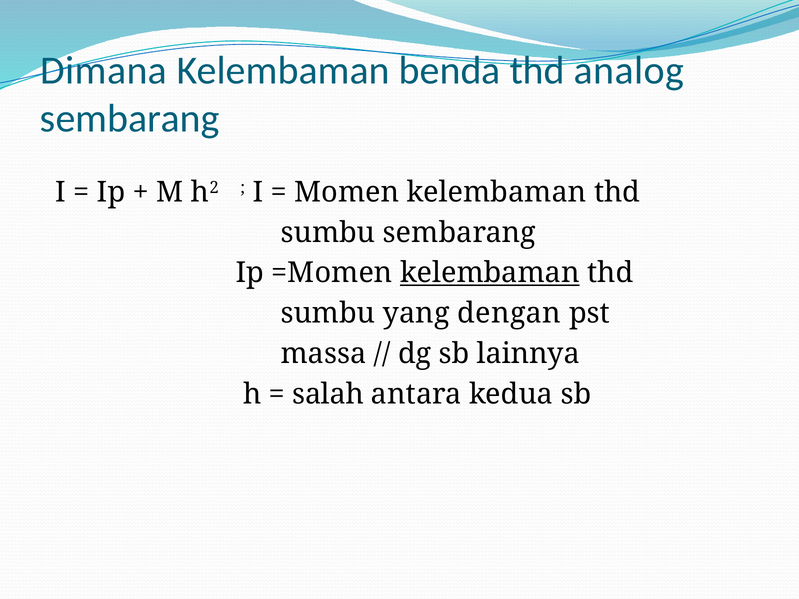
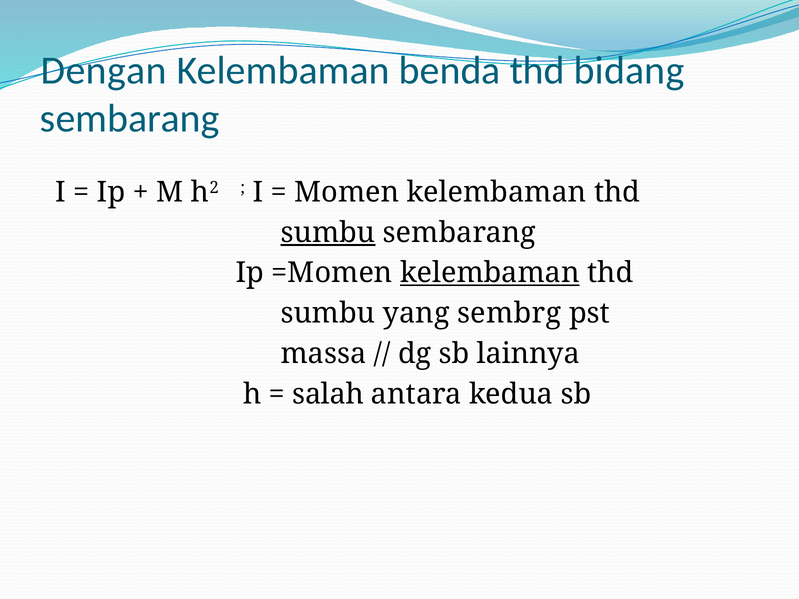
Dimana: Dimana -> Dengan (104, 71)
analog: analog -> bidang (629, 71)
sumbu underline: none -> present (328, 233)
dengan: dengan -> sembrg (509, 313)
